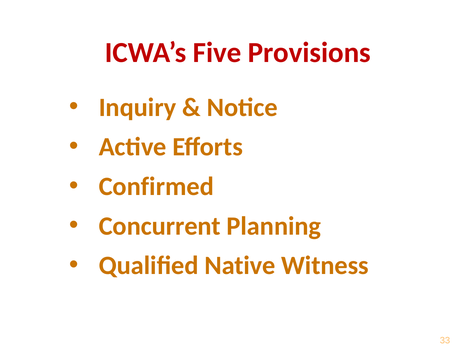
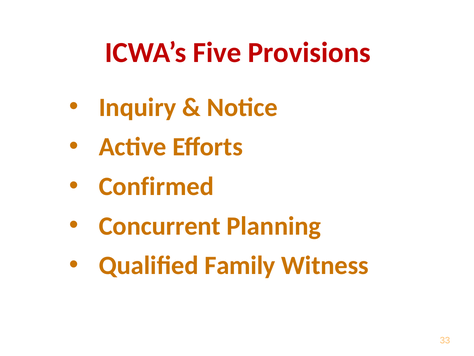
Native: Native -> Family (240, 265)
